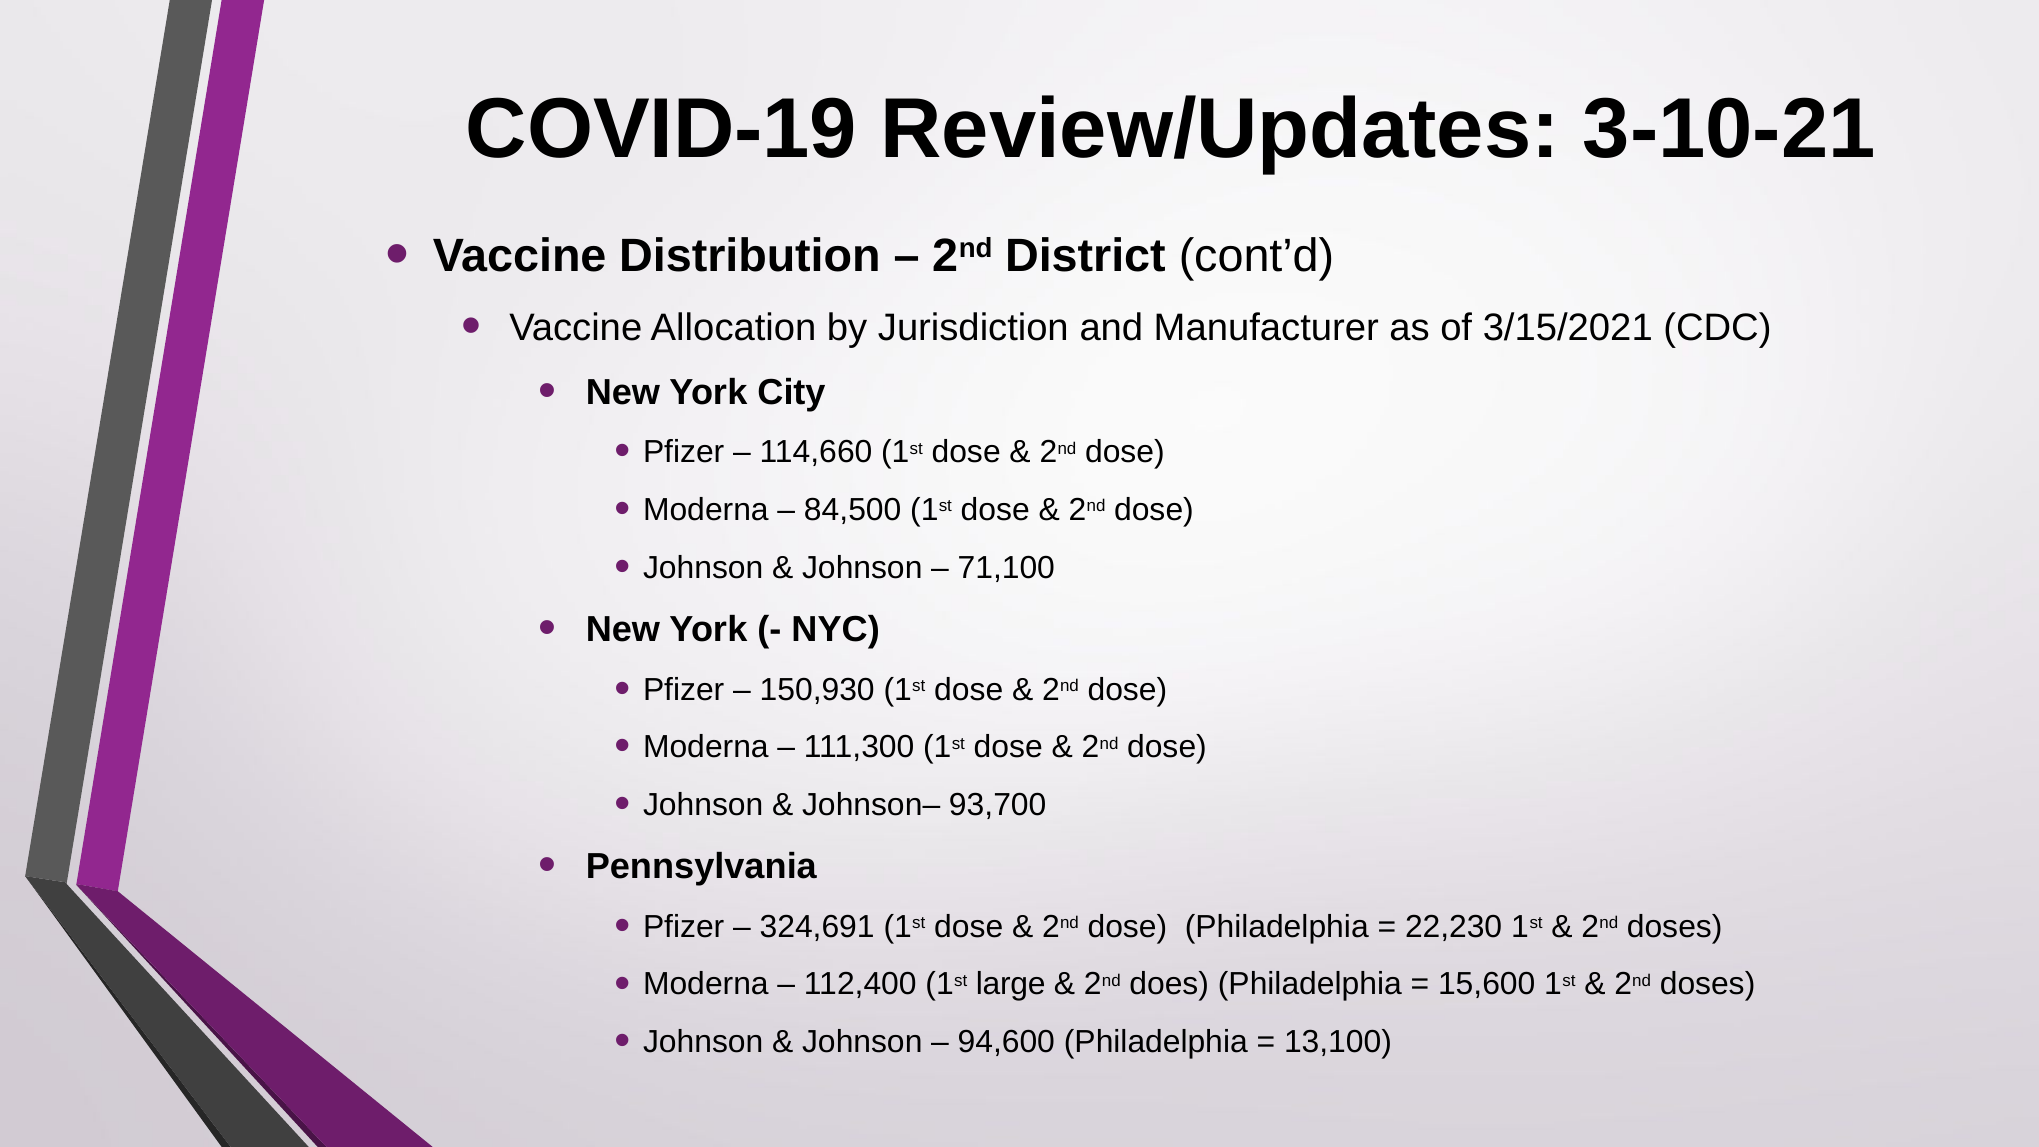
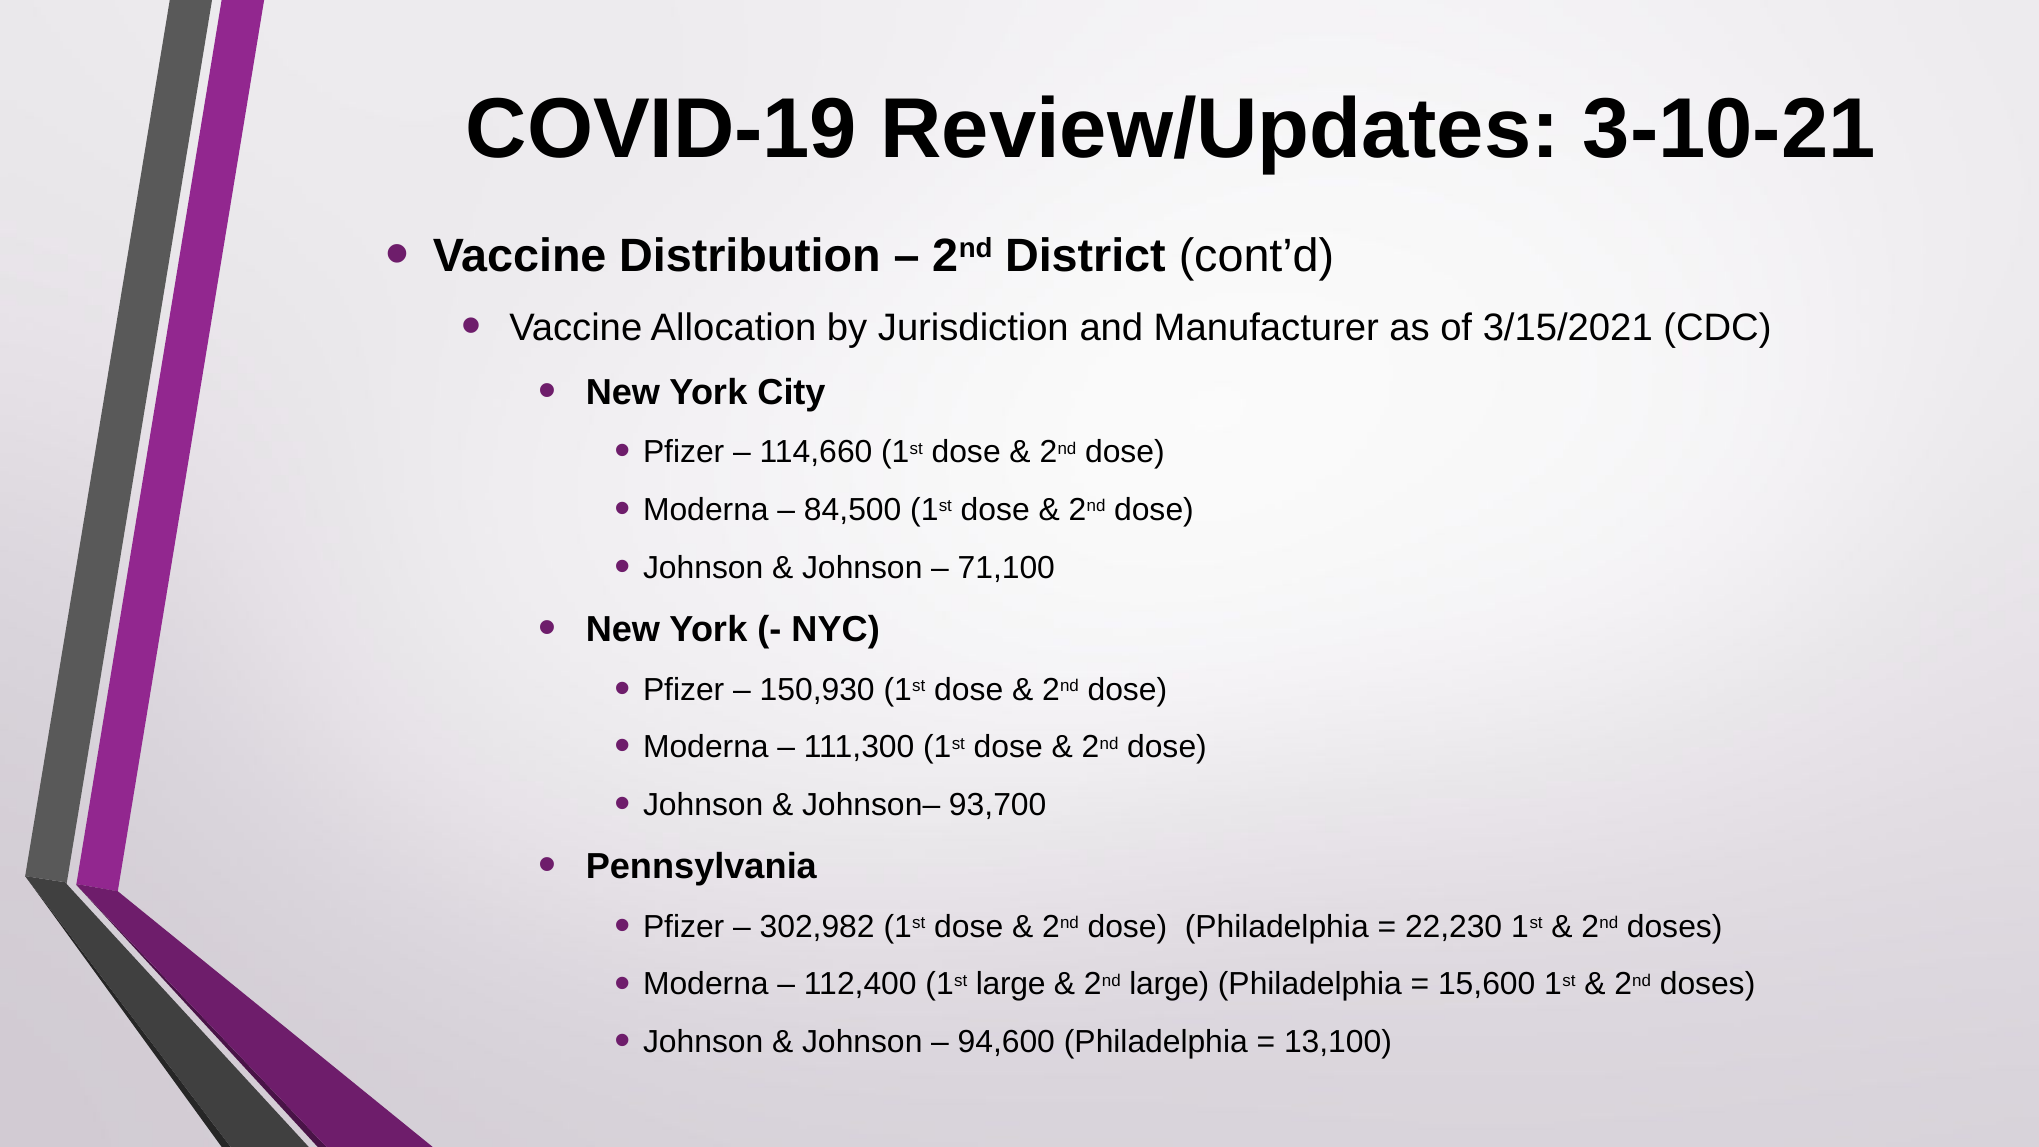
324,691: 324,691 -> 302,982 (817, 927)
2nd does: does -> large (1169, 984)
